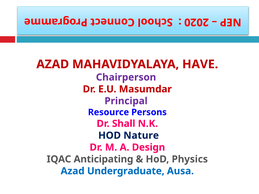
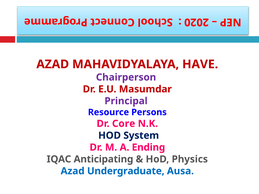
Shall: Shall -> Core (124, 124)
Nature: Nature -> System (141, 136)
Design: Design -> Ending (148, 148)
